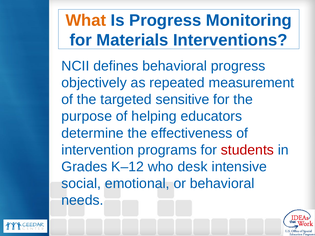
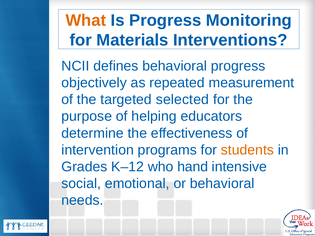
sensitive: sensitive -> selected (182, 100)
students colour: red -> orange (247, 150)
desk: desk -> hand (193, 167)
